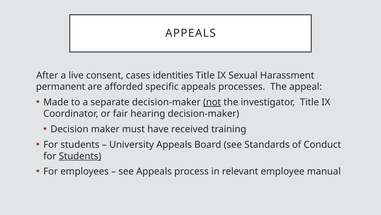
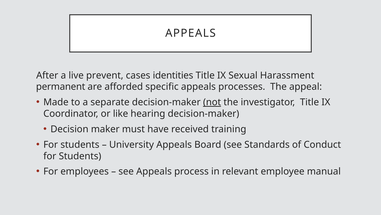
consent: consent -> prevent (105, 75)
fair: fair -> like (121, 113)
Students underline: present -> none (80, 156)
